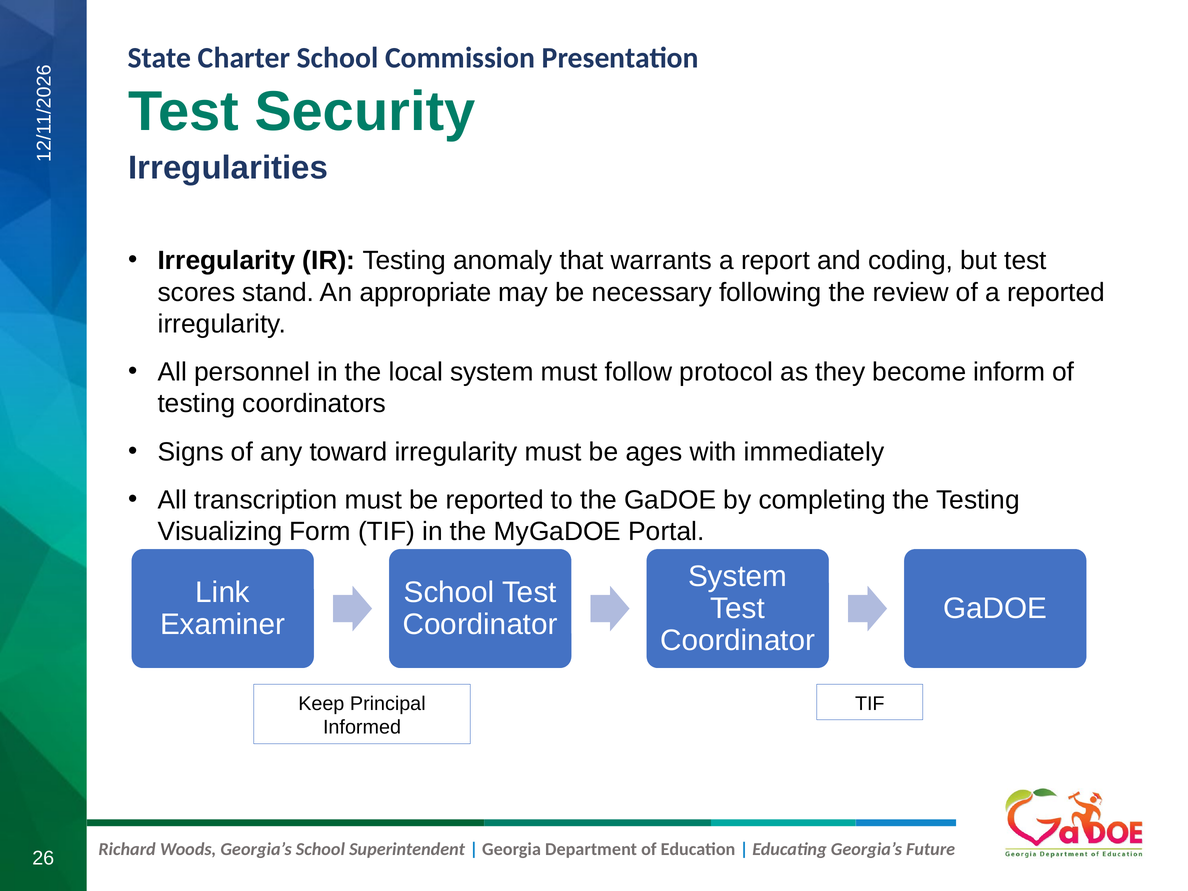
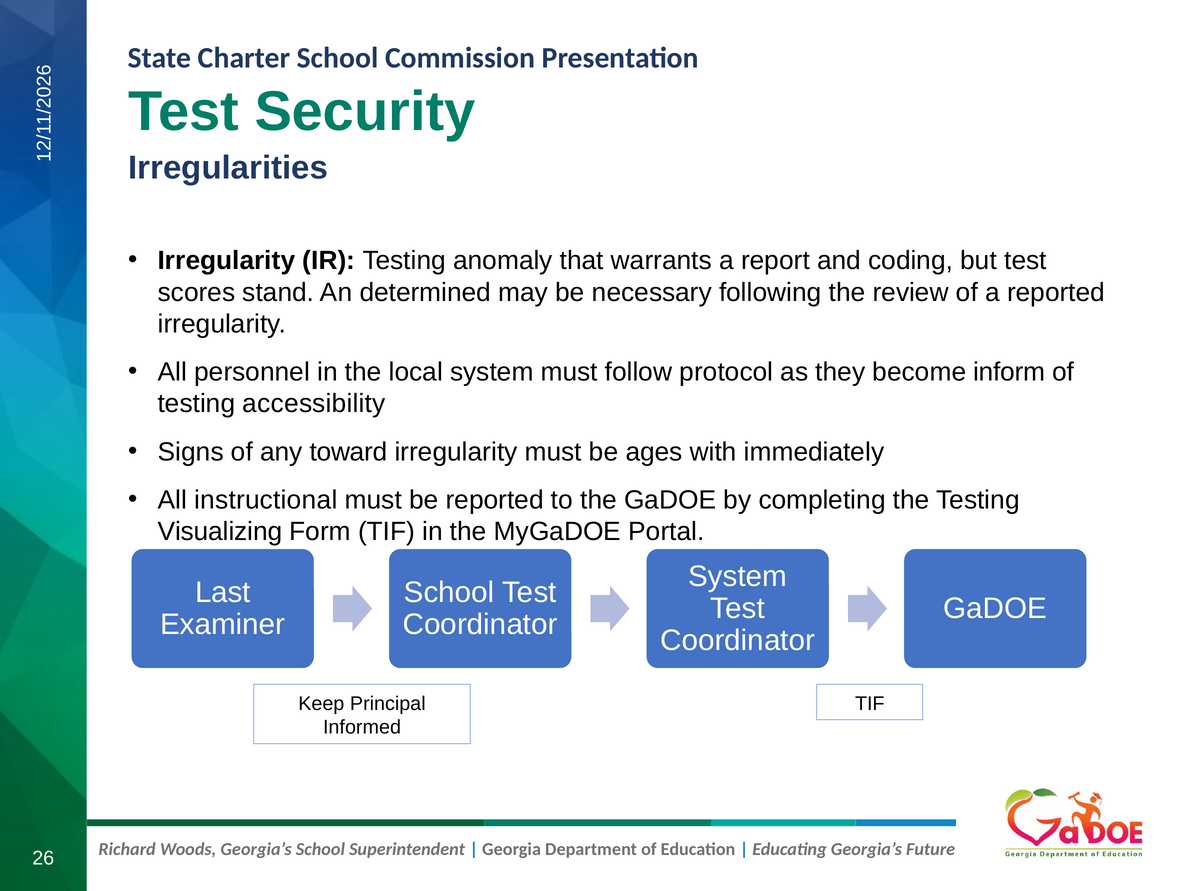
appropriate: appropriate -> determined (425, 292)
coordinators: coordinators -> accessibility (314, 404)
transcription: transcription -> instructional (266, 500)
Link: Link -> Last (223, 592)
